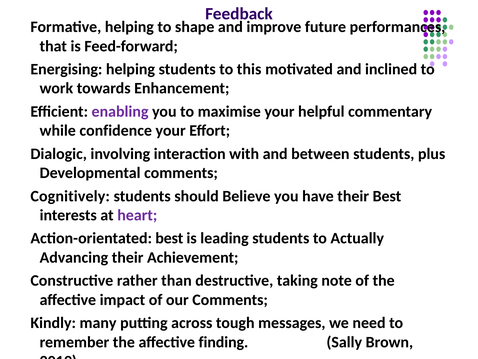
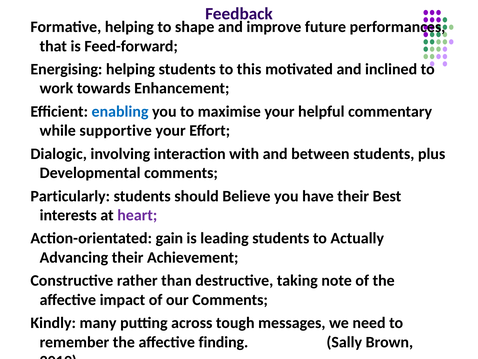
enabling colour: purple -> blue (120, 111)
confidence: confidence -> supportive (116, 130)
Cognitively: Cognitively -> Particularly (70, 196)
Action-orientated best: best -> gain (169, 238)
